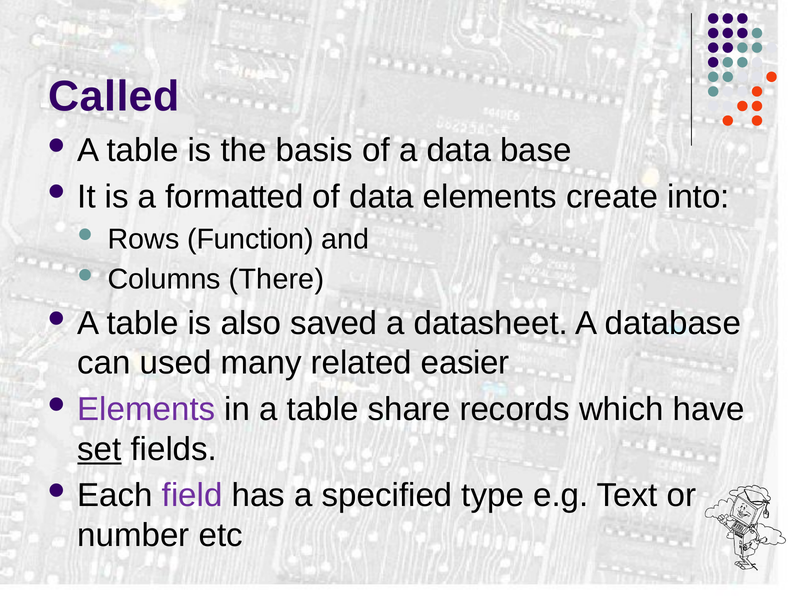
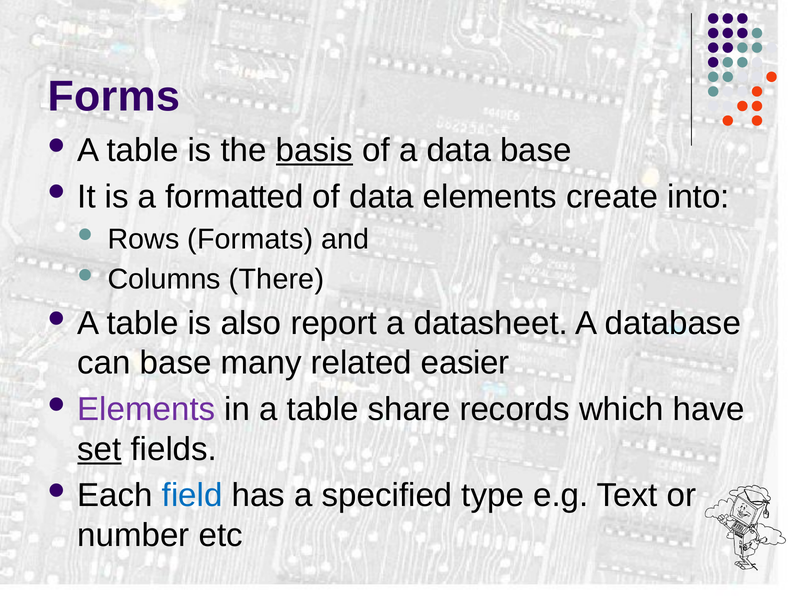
Called: Called -> Forms (114, 96)
basis underline: none -> present (314, 150)
Function: Function -> Formats (250, 239)
saved: saved -> report (334, 323)
can used: used -> base (176, 363)
field colour: purple -> blue (192, 495)
